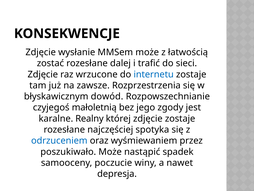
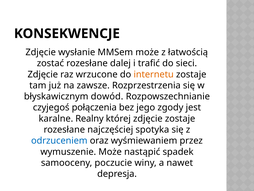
internetu colour: blue -> orange (154, 74)
małoletnią: małoletnią -> połączenia (94, 107)
poszukiwało: poszukiwało -> wymuszenie (68, 151)
